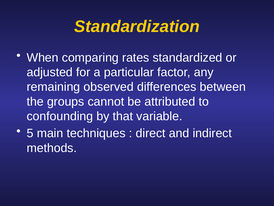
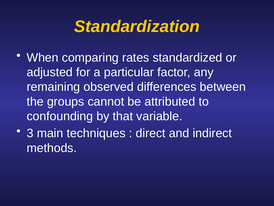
5: 5 -> 3 (30, 133)
